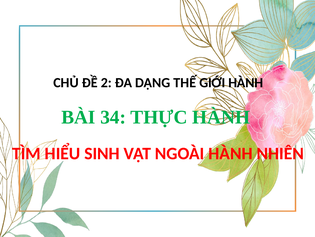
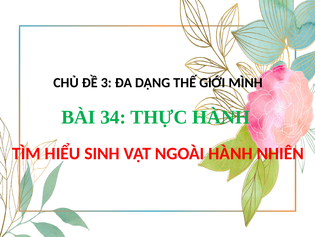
2: 2 -> 3 (106, 83)
GIỚI HÀNH: HÀNH -> MÌNH (246, 83)
